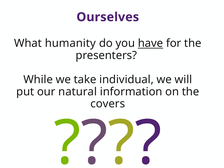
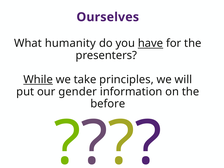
While underline: none -> present (38, 80)
individual: individual -> principles (126, 80)
natural: natural -> gender (78, 92)
covers: covers -> before (108, 104)
